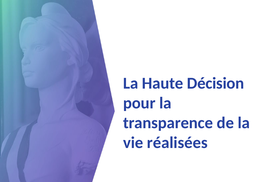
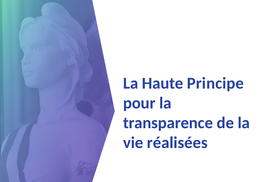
Décision: Décision -> Principe (215, 83)
